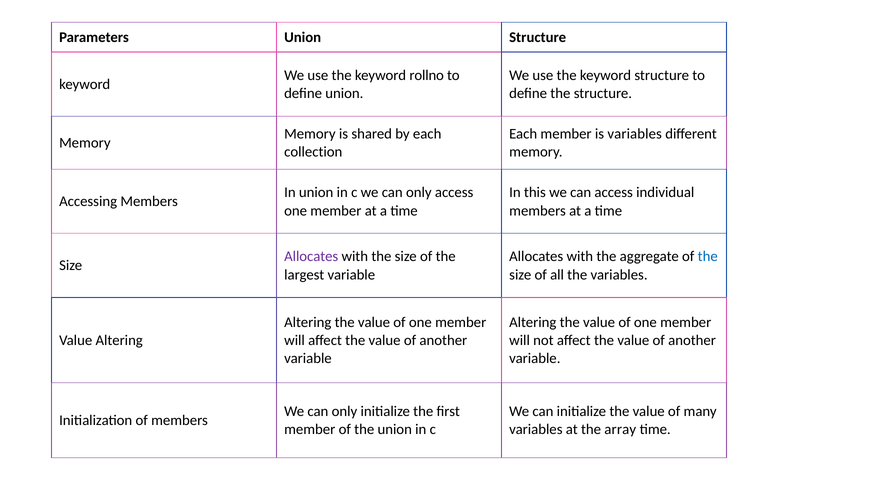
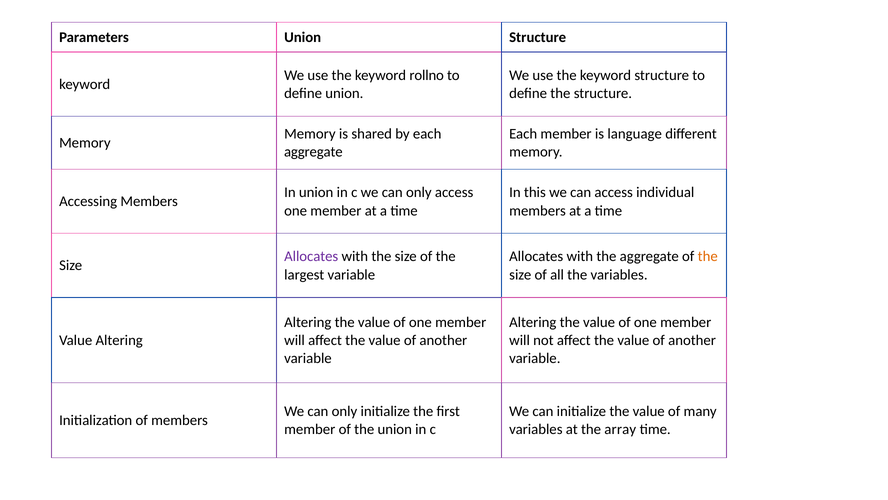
is variables: variables -> language (635, 134)
collection: collection -> aggregate (313, 152)
the colour: blue -> orange (708, 256)
